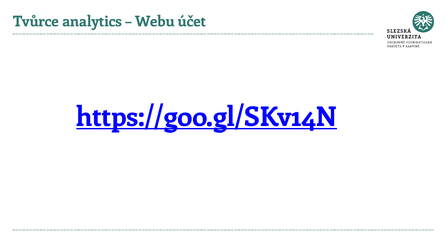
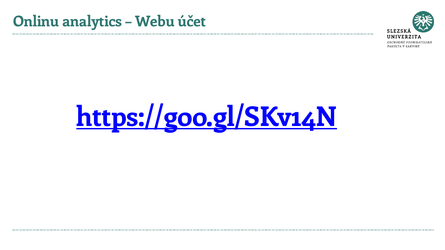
Tvůrce: Tvůrce -> Onlinu (36, 22)
